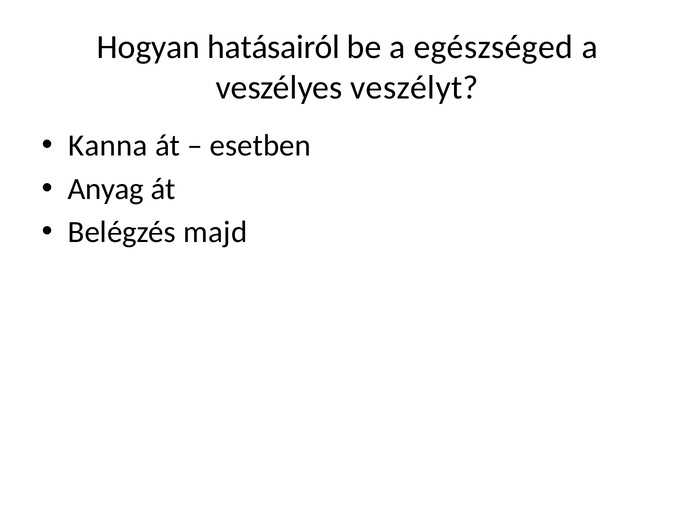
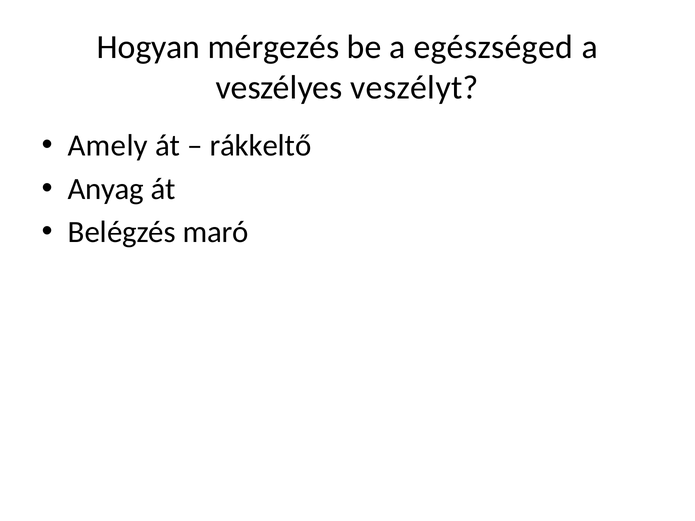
hatásairól: hatásairól -> mérgezés (274, 47)
Kanna: Kanna -> Amely (108, 146)
esetben: esetben -> rákkeltő (260, 146)
majd: majd -> maró (216, 232)
